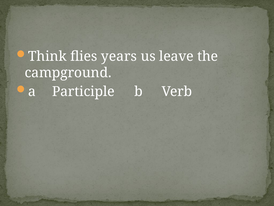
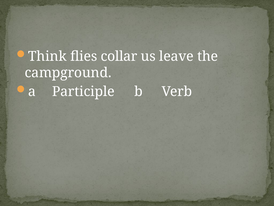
years: years -> collar (119, 56)
